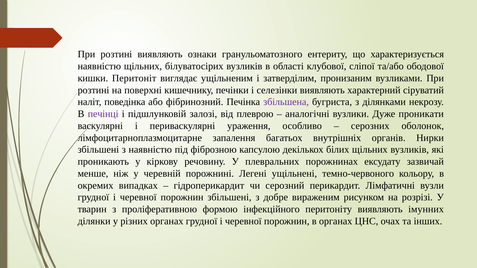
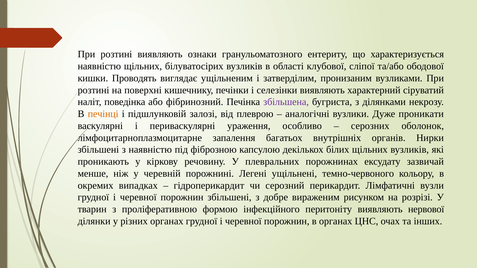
Перитоніт: Перитоніт -> Проводять (134, 78)
печінці colour: purple -> orange (103, 114)
імунних: імунних -> нервової (426, 210)
